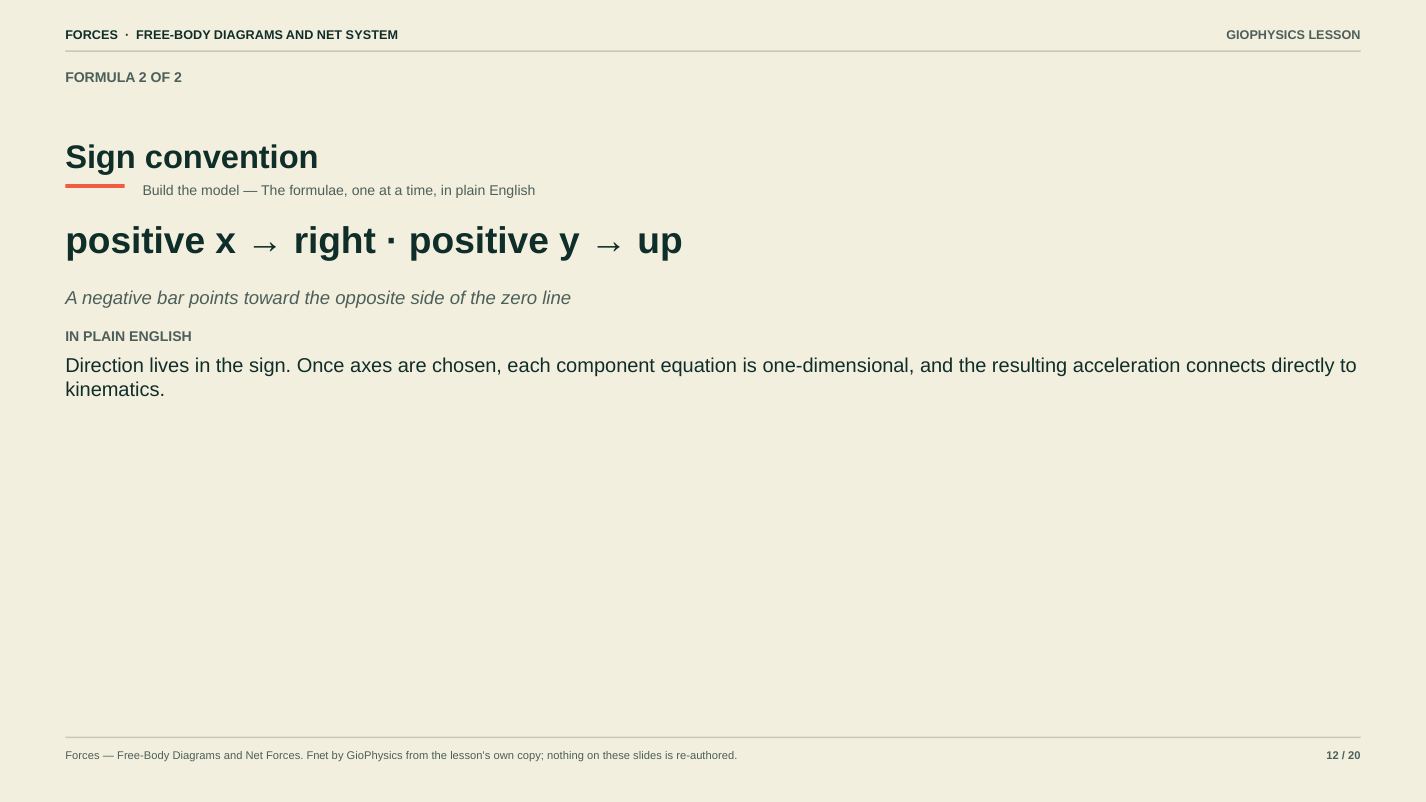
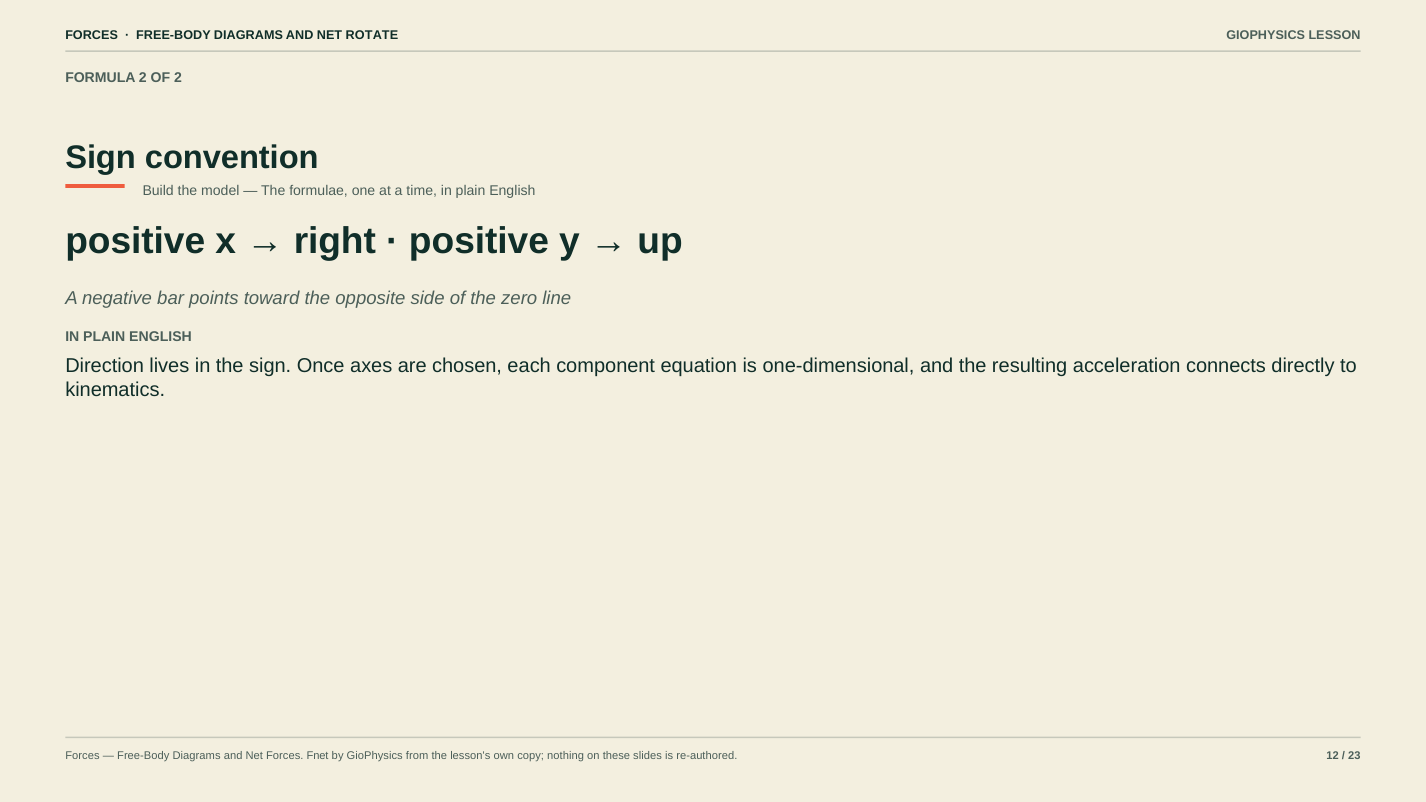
SYSTEM: SYSTEM -> ROTATE (372, 35)
20: 20 -> 23 (1354, 756)
